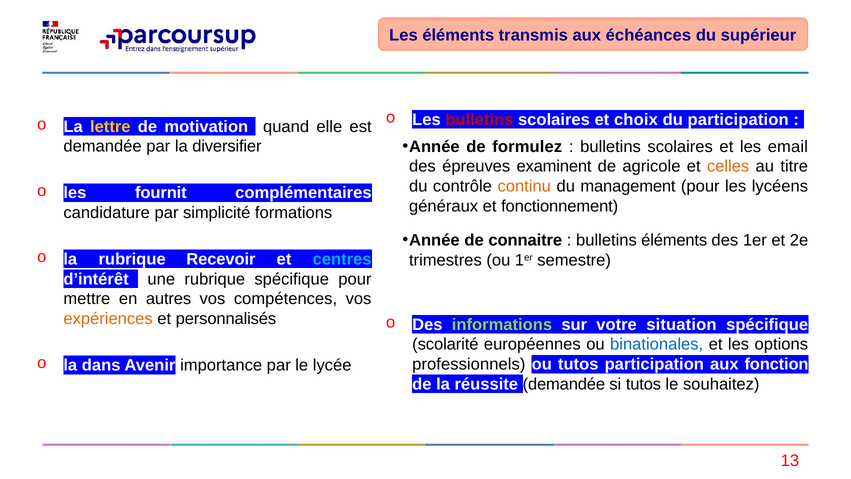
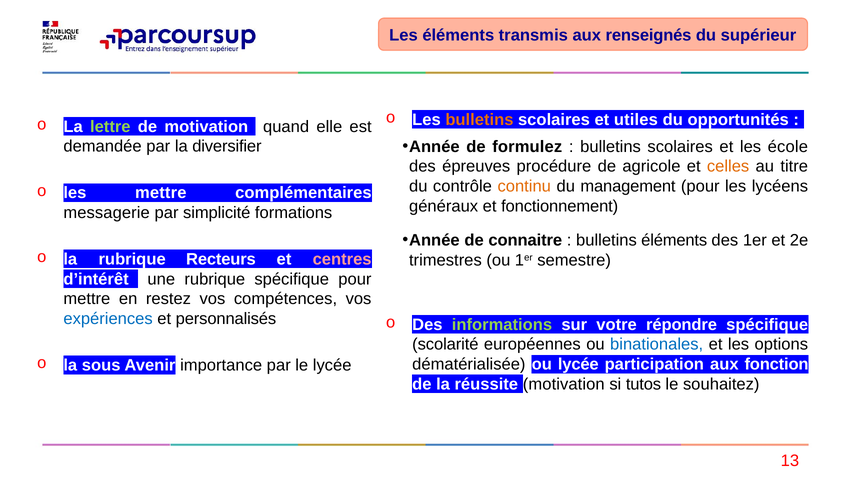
échéances: échéances -> renseignés (649, 35)
bulletins colour: red -> orange (479, 119)
choix: choix -> utiles (636, 119)
du participation: participation -> opportunités (738, 119)
lettre colour: yellow -> light green (110, 127)
email: email -> école (788, 146)
examinent: examinent -> procédure (554, 166)
les fournit: fournit -> mettre (161, 193)
candidature: candidature -> messagerie (107, 213)
Recevoir: Recevoir -> Recteurs (221, 259)
centres colour: light blue -> pink (342, 259)
autres: autres -> restez (168, 299)
expériences colour: orange -> blue (108, 319)
situation: situation -> répondre (682, 324)
professionnels: professionnels -> dématérialisée (469, 364)
ou tutos: tutos -> lycée (578, 364)
dans: dans -> sous (101, 365)
réussite demandée: demandée -> motivation (564, 384)
